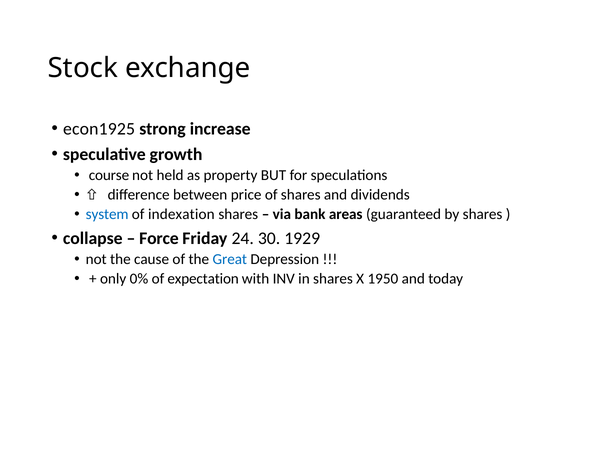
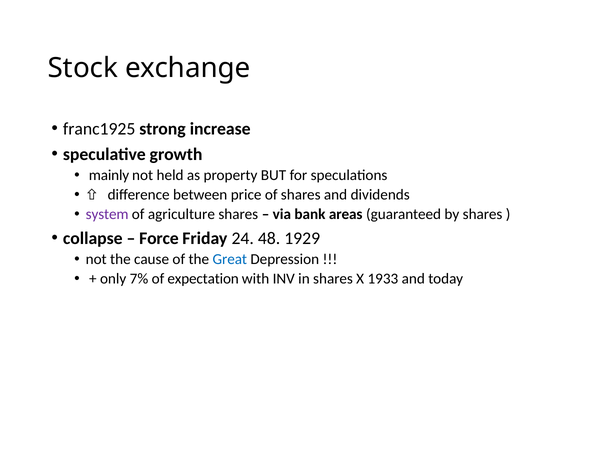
econ1925: econ1925 -> franc1925 (99, 129)
course: course -> mainly (109, 175)
system colour: blue -> purple (107, 214)
indexation: indexation -> agriculture (181, 214)
30: 30 -> 48 (269, 238)
0%: 0% -> 7% (139, 279)
1950: 1950 -> 1933 (383, 279)
